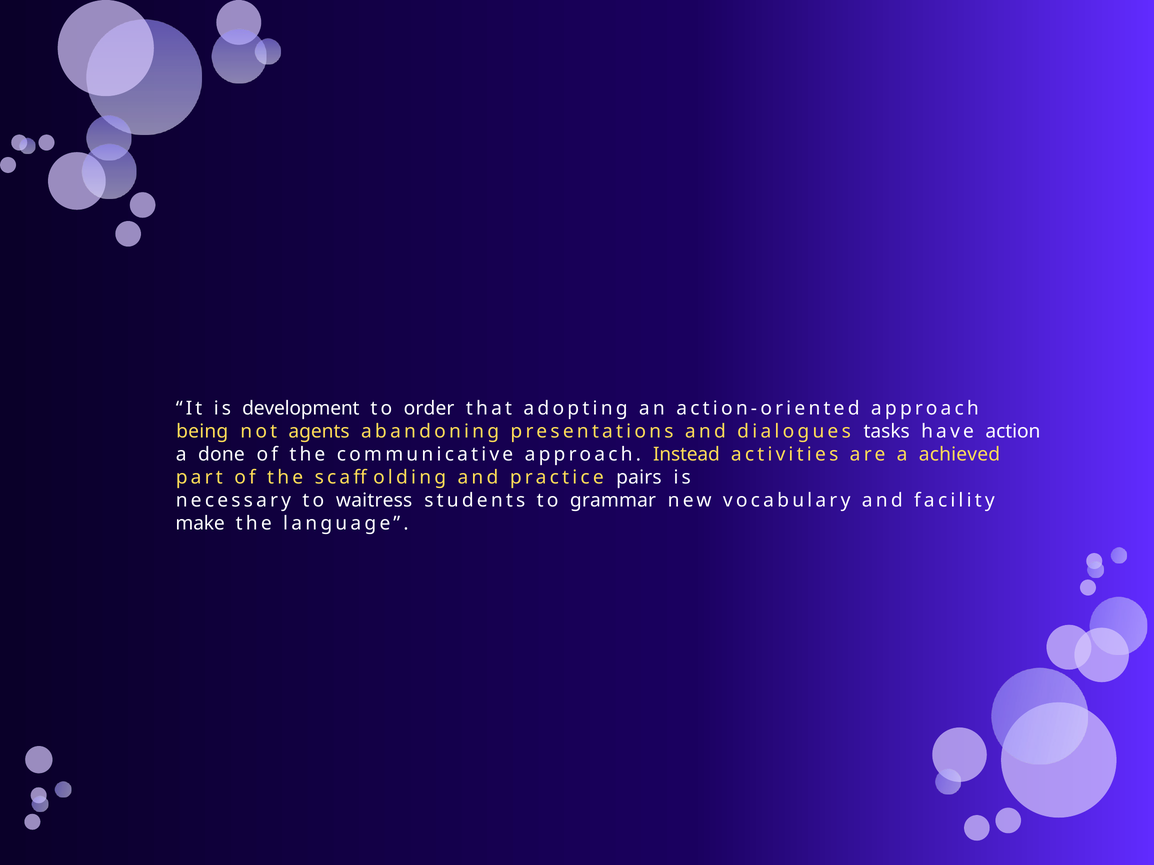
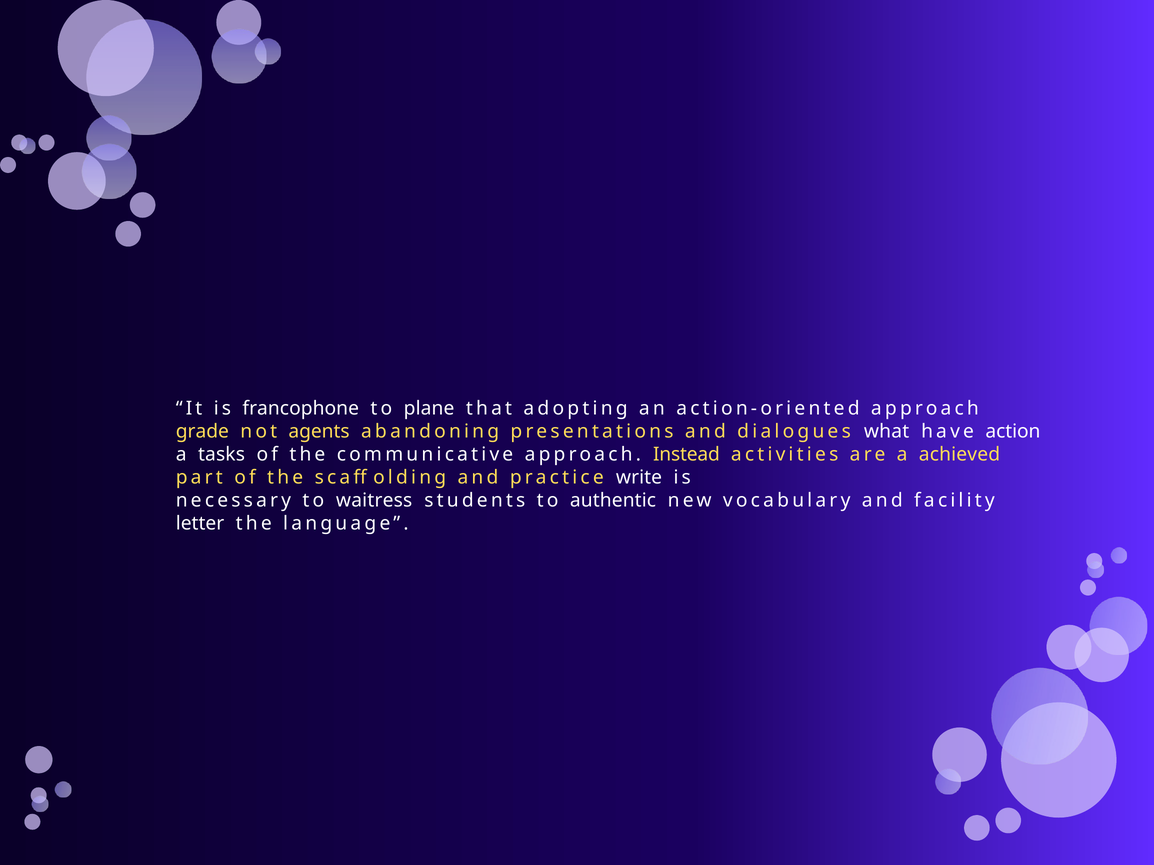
development: development -> francophone (301, 408)
order: order -> plane (429, 408)
being: being -> grade (202, 431)
tasks: tasks -> what (887, 431)
done: done -> tasks (221, 455)
pairs: pairs -> write (639, 478)
grammar: grammar -> authentic (613, 501)
make: make -> letter (200, 524)
